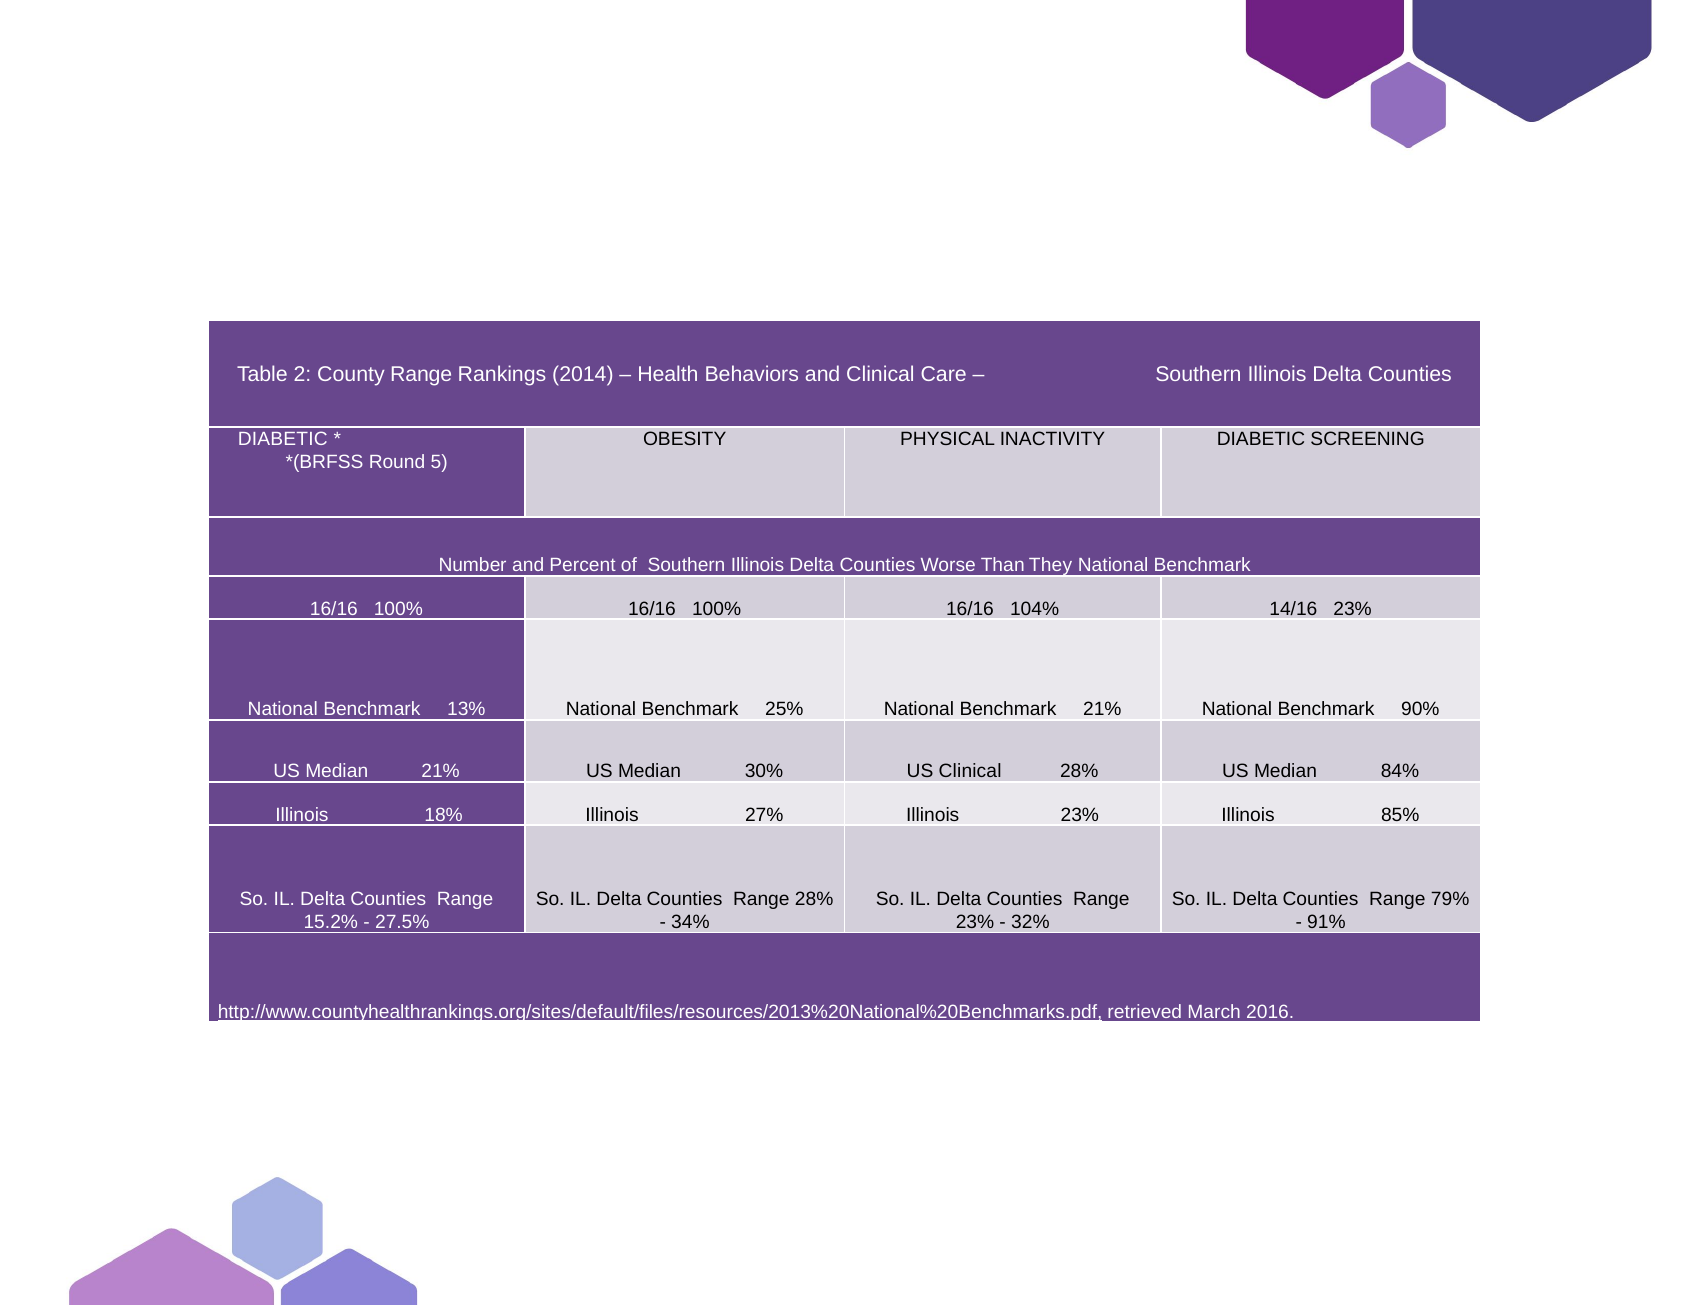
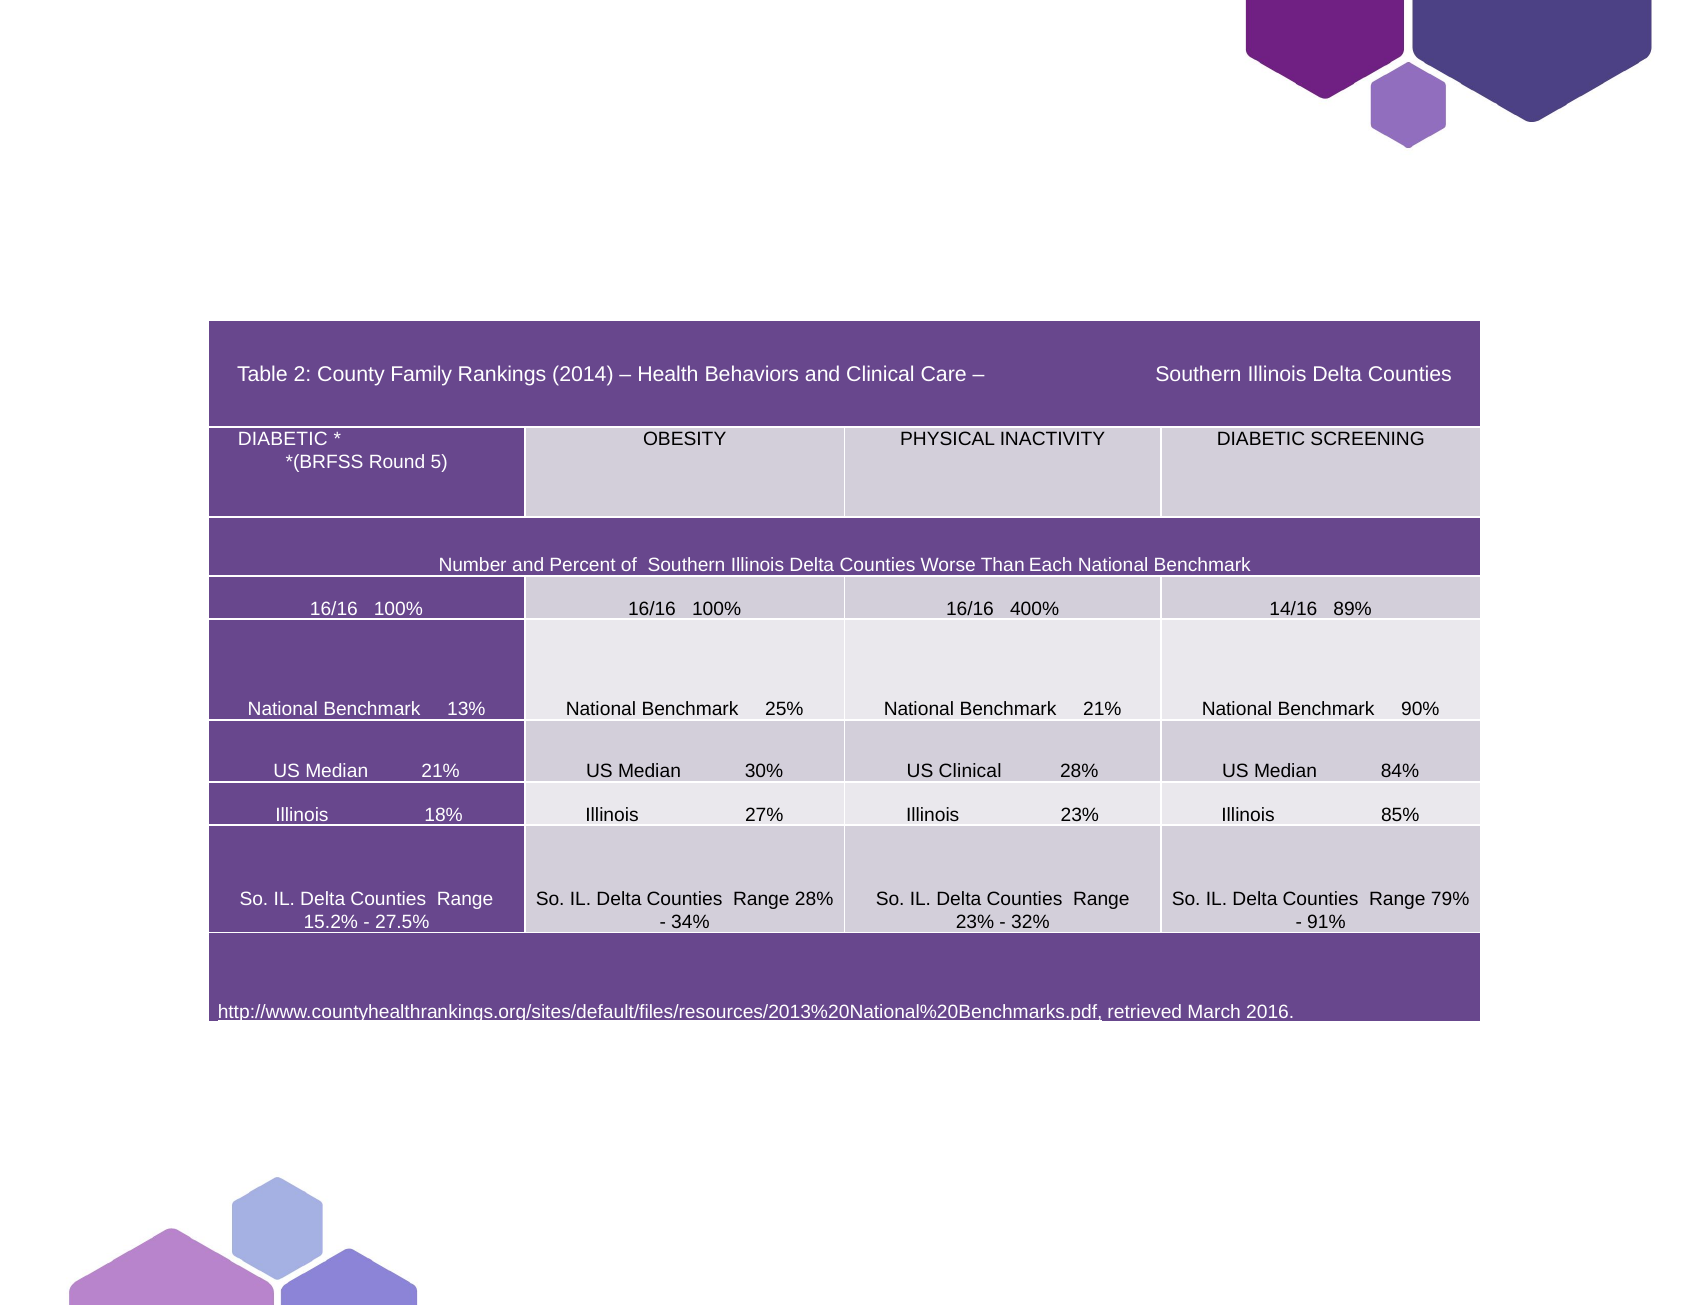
County Range: Range -> Family (421, 375)
They: They -> Each (1051, 565)
104%: 104% -> 400% (1035, 609)
14/16 23%: 23% -> 89% (1353, 609)
